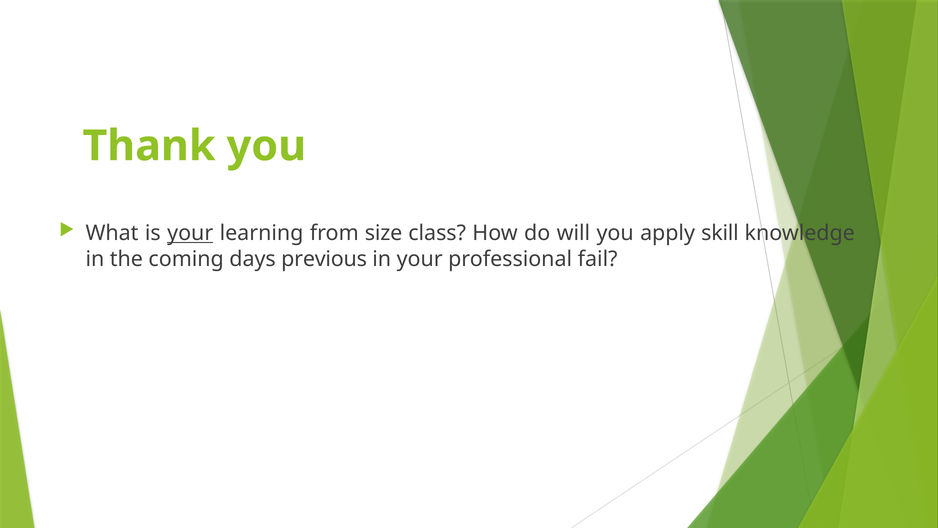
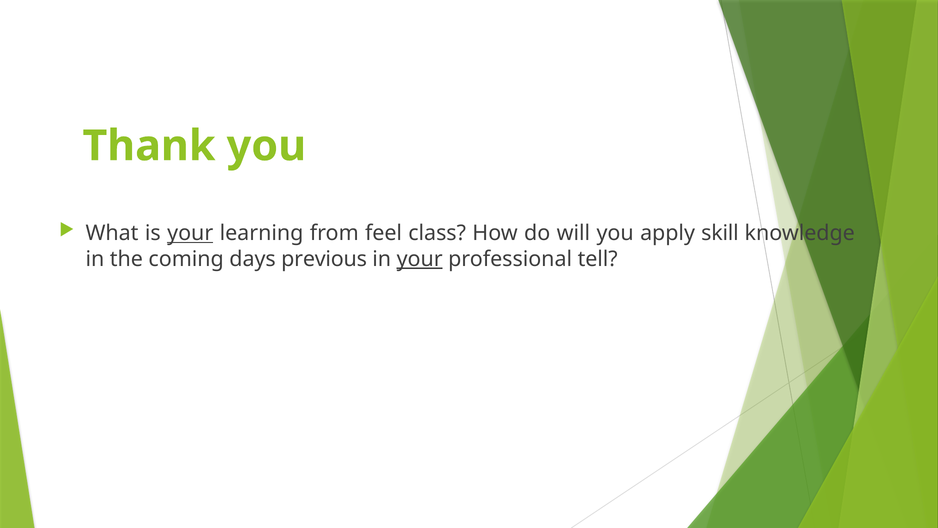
size: size -> feel (383, 233)
your underline: none -> present (420, 259)
fail: fail -> tell (598, 259)
